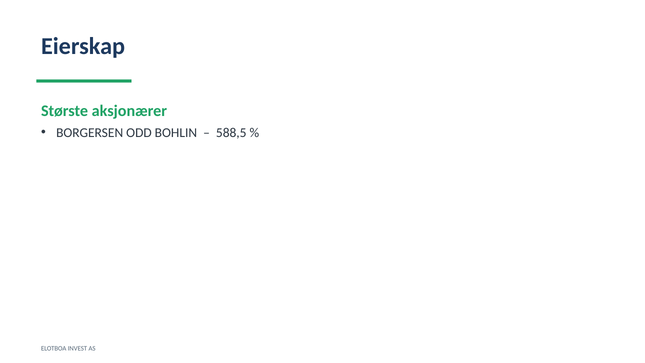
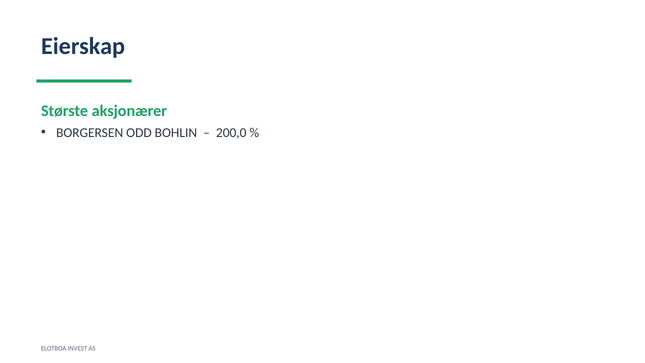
588,5: 588,5 -> 200,0 (231, 133)
